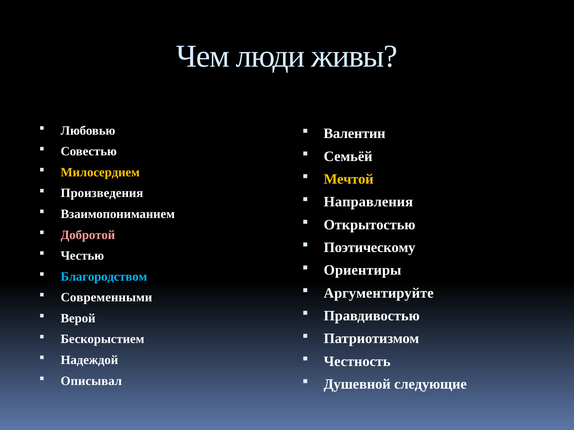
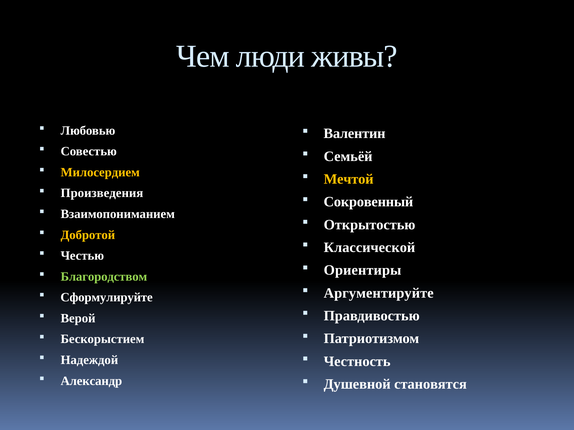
Направления: Направления -> Сокровенный (368, 202)
Добротой colour: pink -> yellow (88, 235)
Поэтическому: Поэтическому -> Классической (369, 248)
Благородством colour: light blue -> light green (104, 277)
Современными: Современными -> Сформулируйте (107, 298)
Описывал: Описывал -> Александр (91, 381)
следующие: следующие -> становятся (431, 385)
